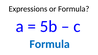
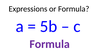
Formula colour: blue -> purple (50, 44)
